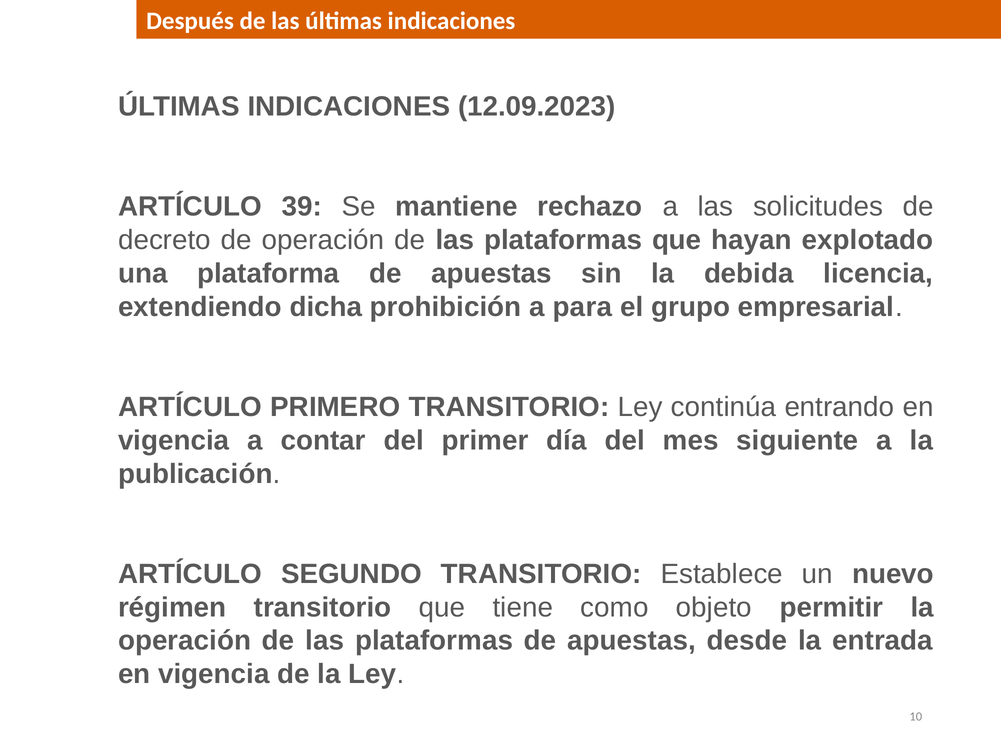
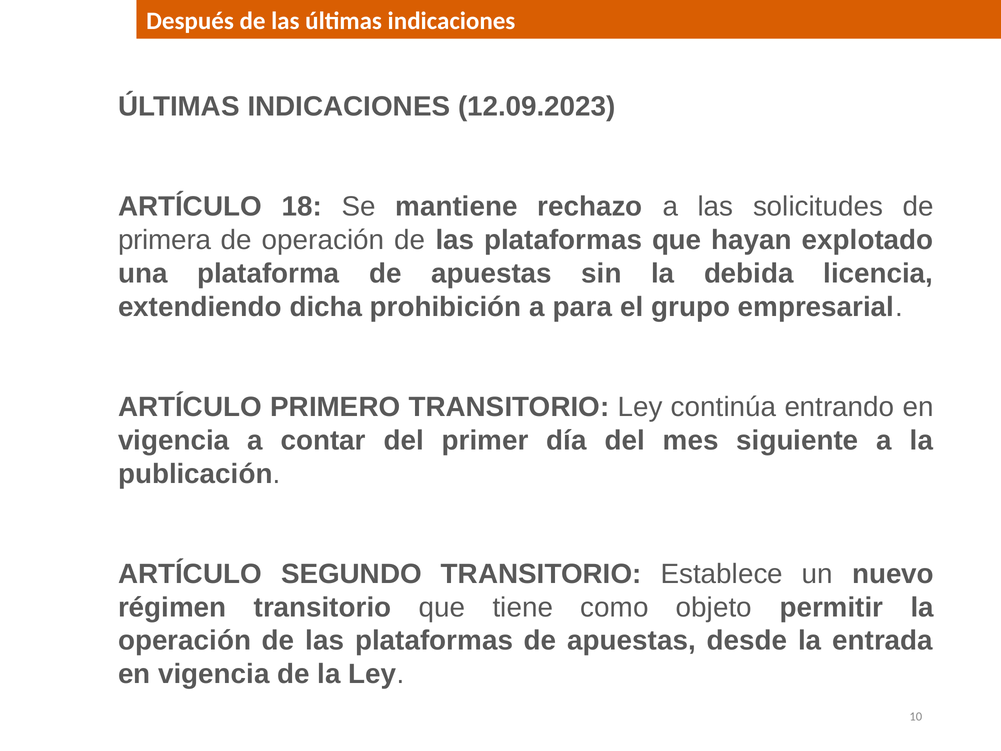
39: 39 -> 18 (302, 207)
decreto: decreto -> primera (165, 240)
